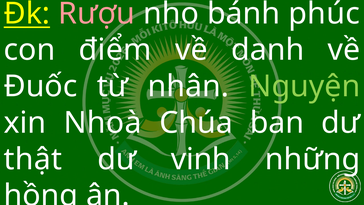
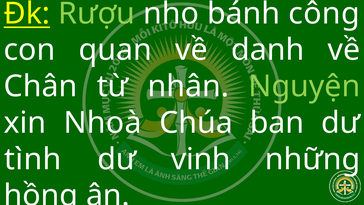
Rượu colour: pink -> light green (97, 13)
phúc: phúc -> công (324, 13)
điểm: điểm -> quan (115, 50)
Đuốc: Đuốc -> Chân (40, 86)
thật: thật -> tình (33, 159)
